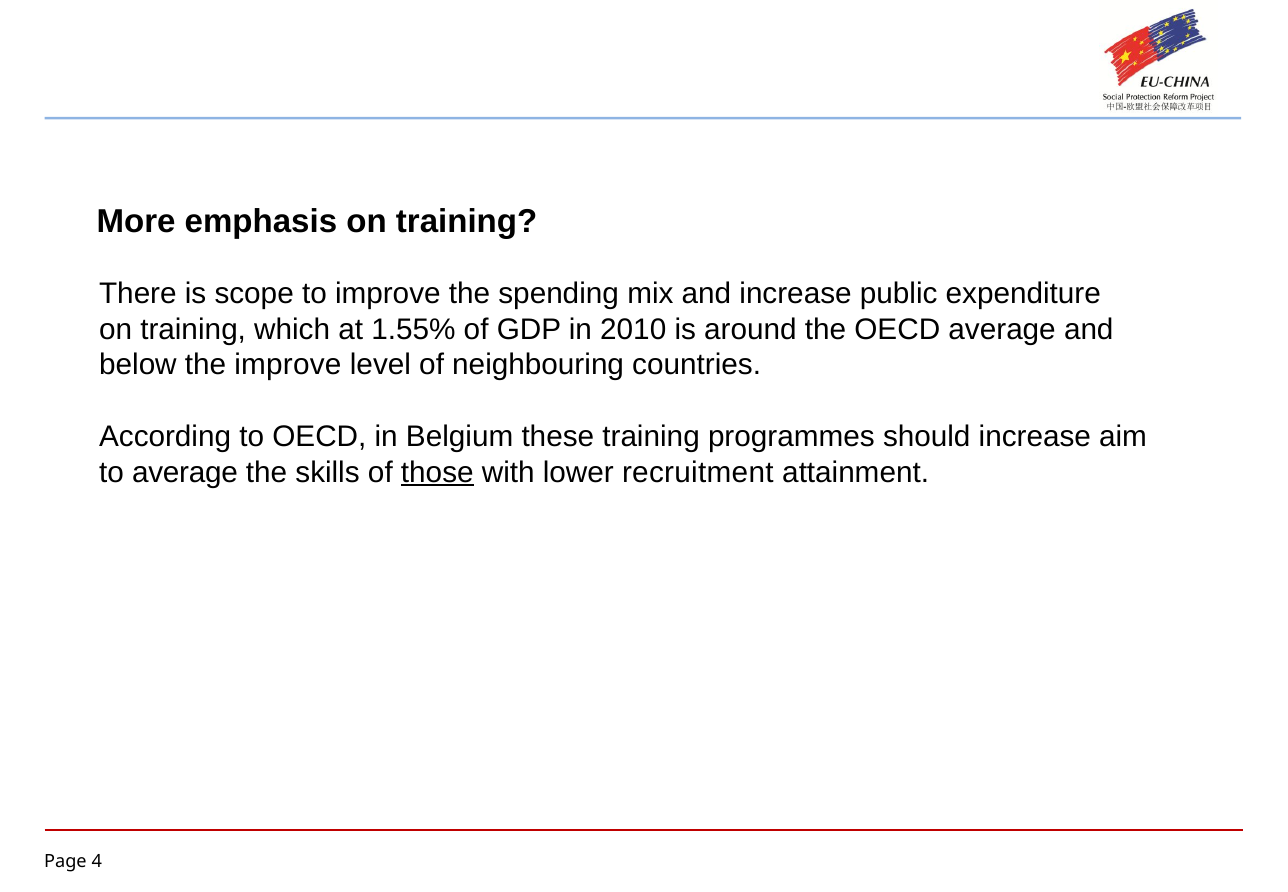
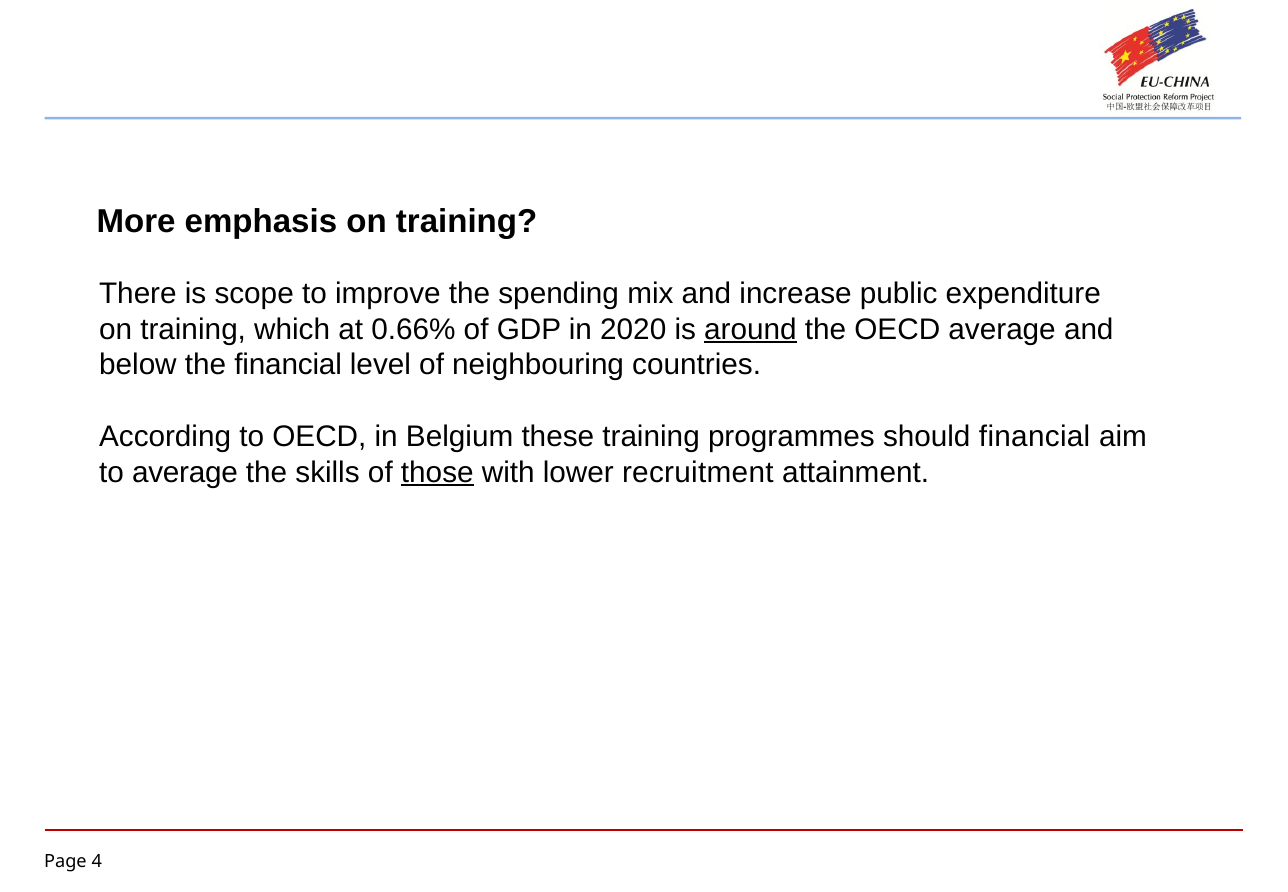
1.55%: 1.55% -> 0.66% (413, 329)
2010: 2010 -> 2020 (633, 329)
around underline: none -> present (750, 329)
the improve: improve -> financial (288, 365)
should increase: increase -> financial (1035, 436)
